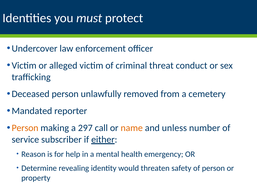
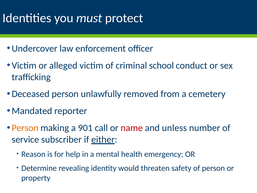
threat: threat -> school (161, 65)
297: 297 -> 901 (85, 128)
name colour: orange -> red (132, 128)
